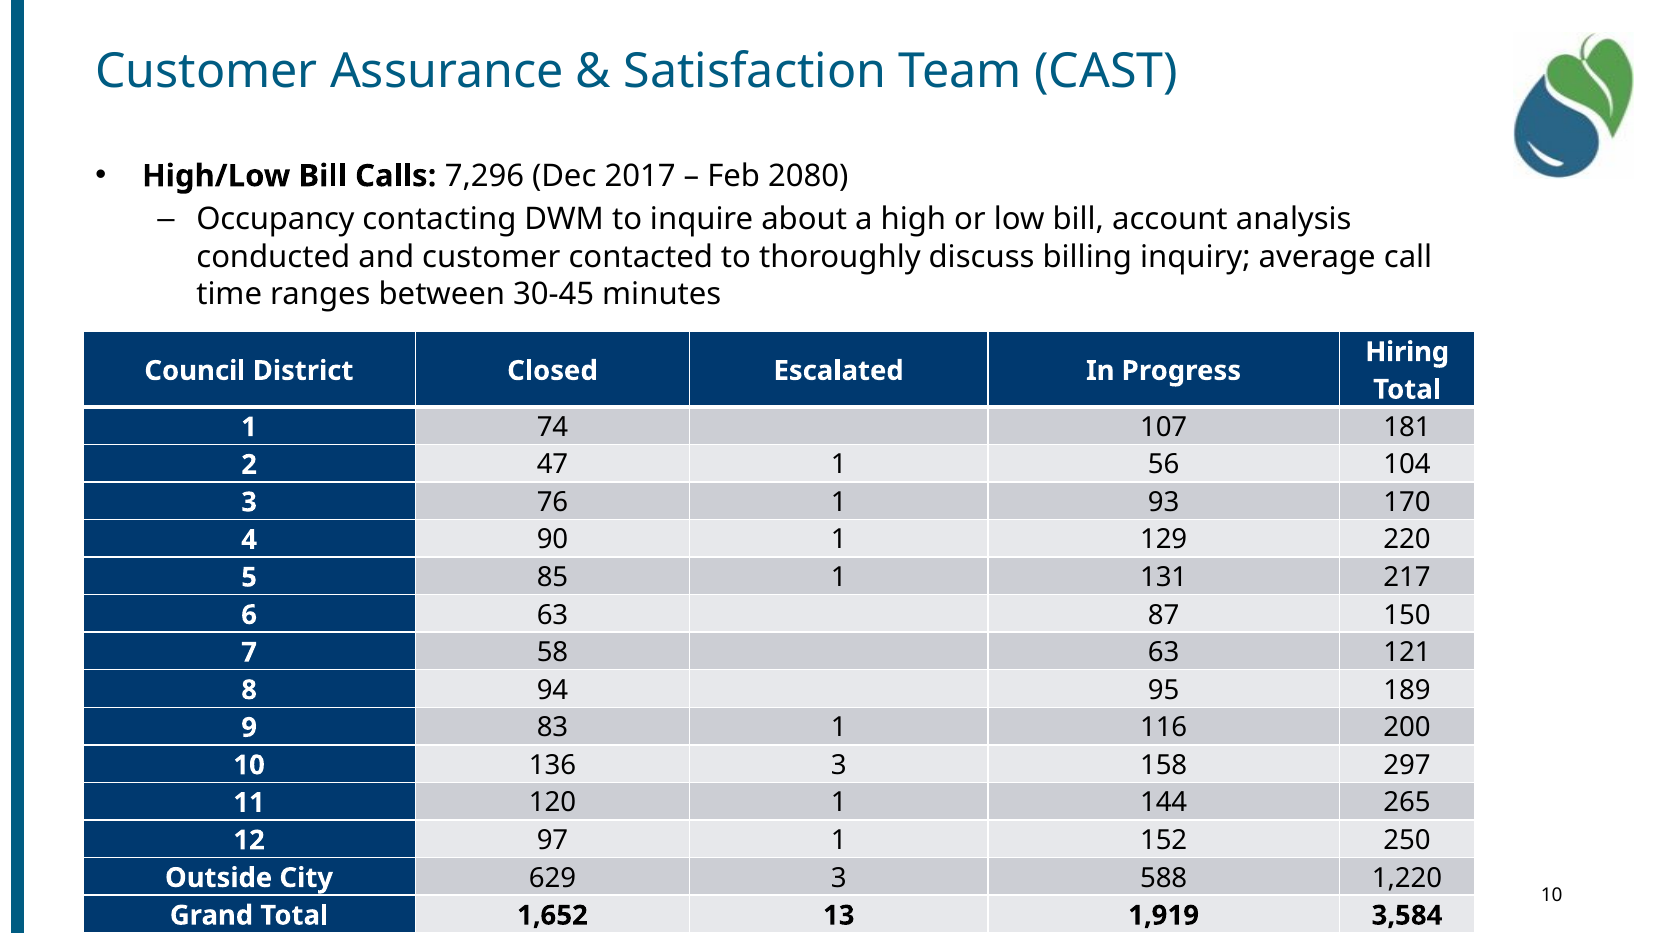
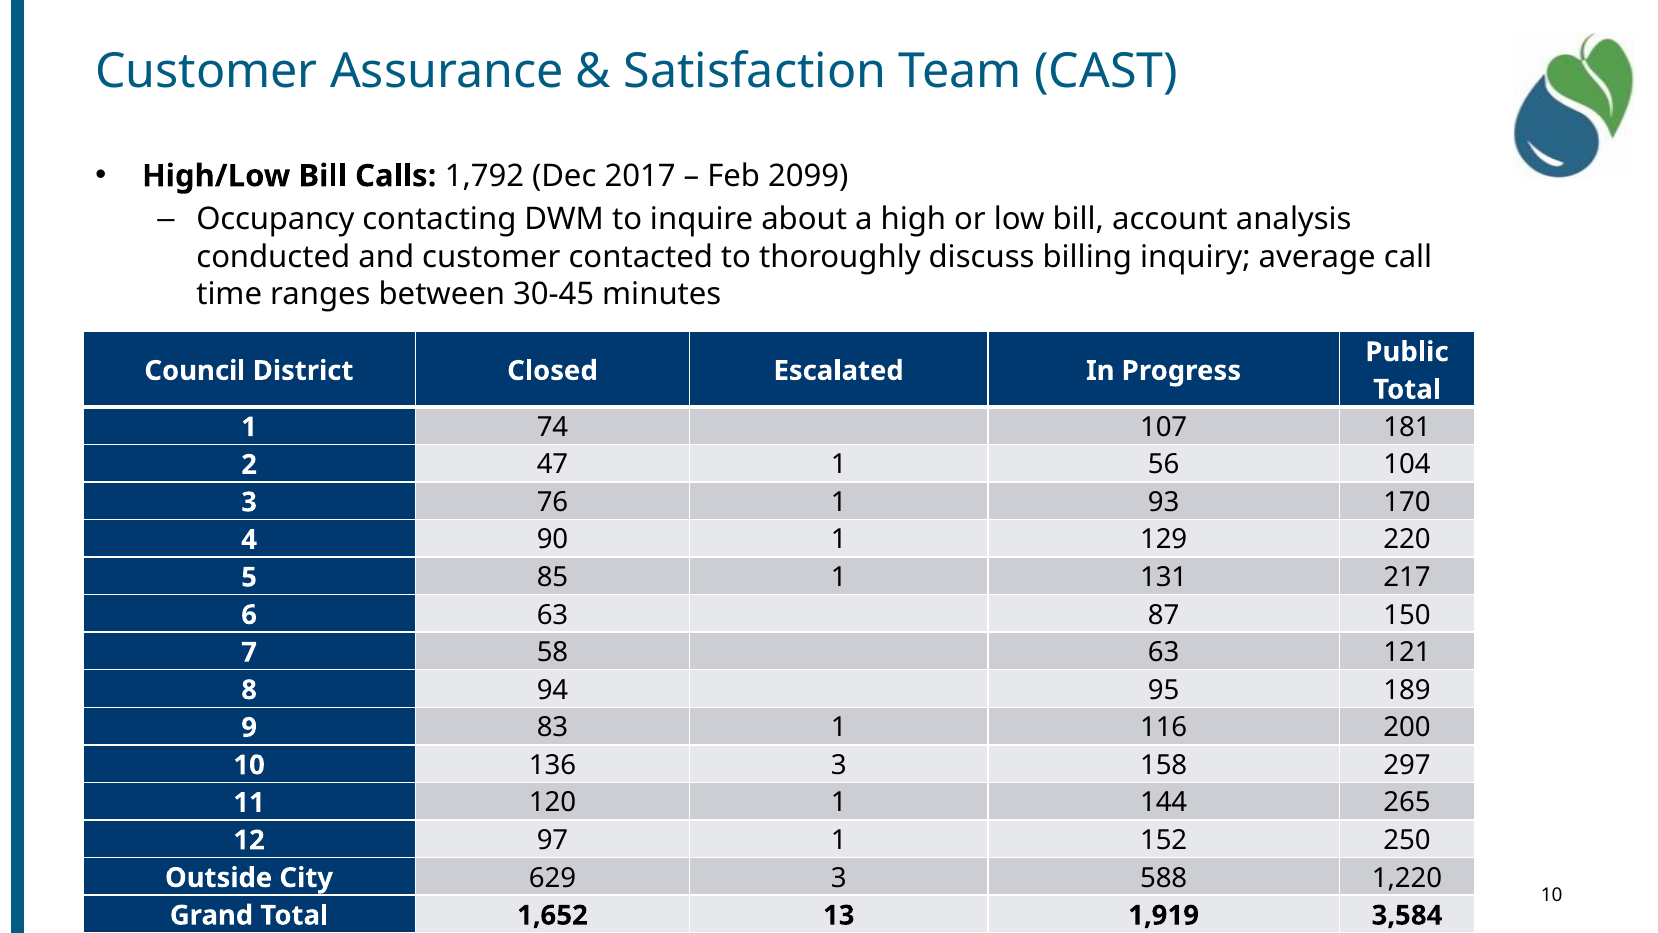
7,296: 7,296 -> 1,792 (484, 176)
2080: 2080 -> 2099 (808, 176)
Hiring: Hiring -> Public (1407, 352)
